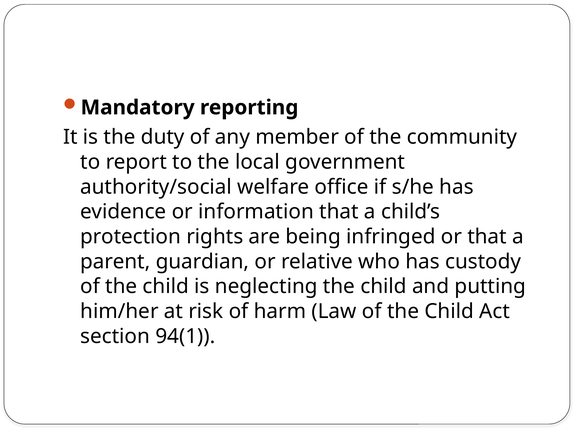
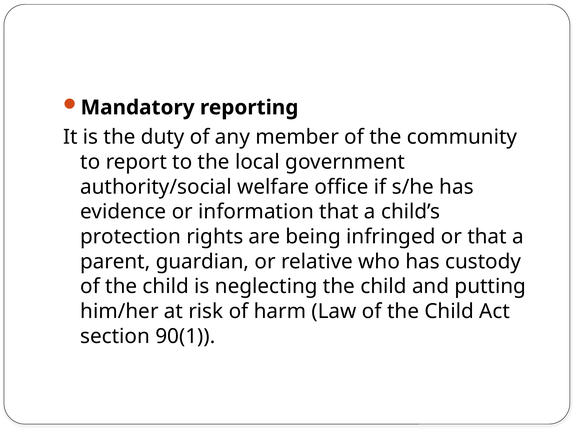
94(1: 94(1 -> 90(1 (185, 337)
